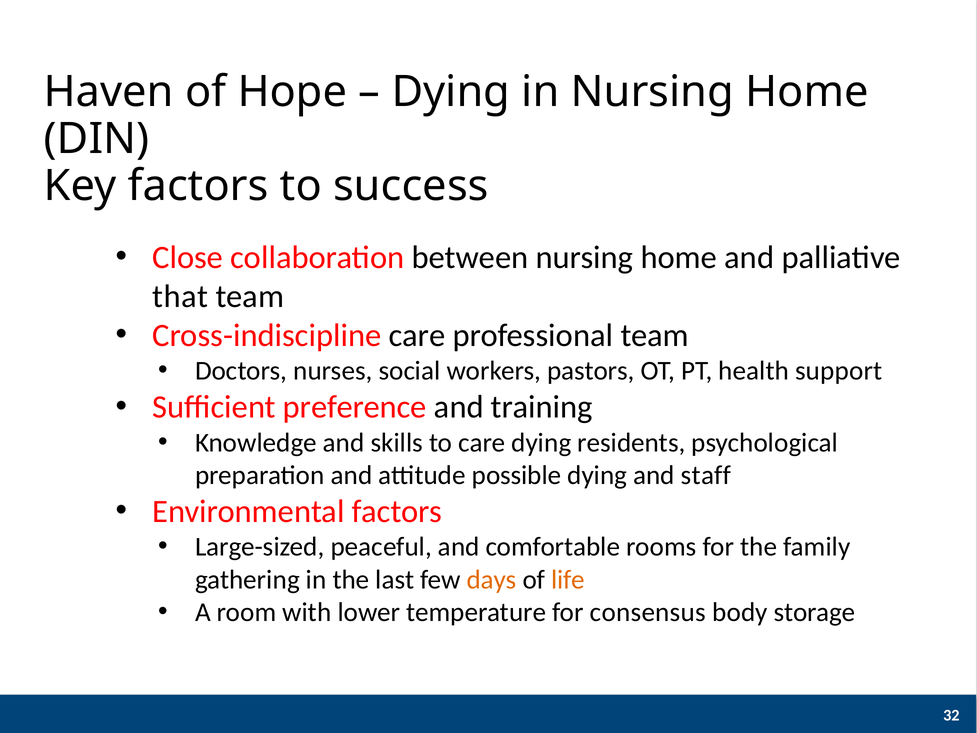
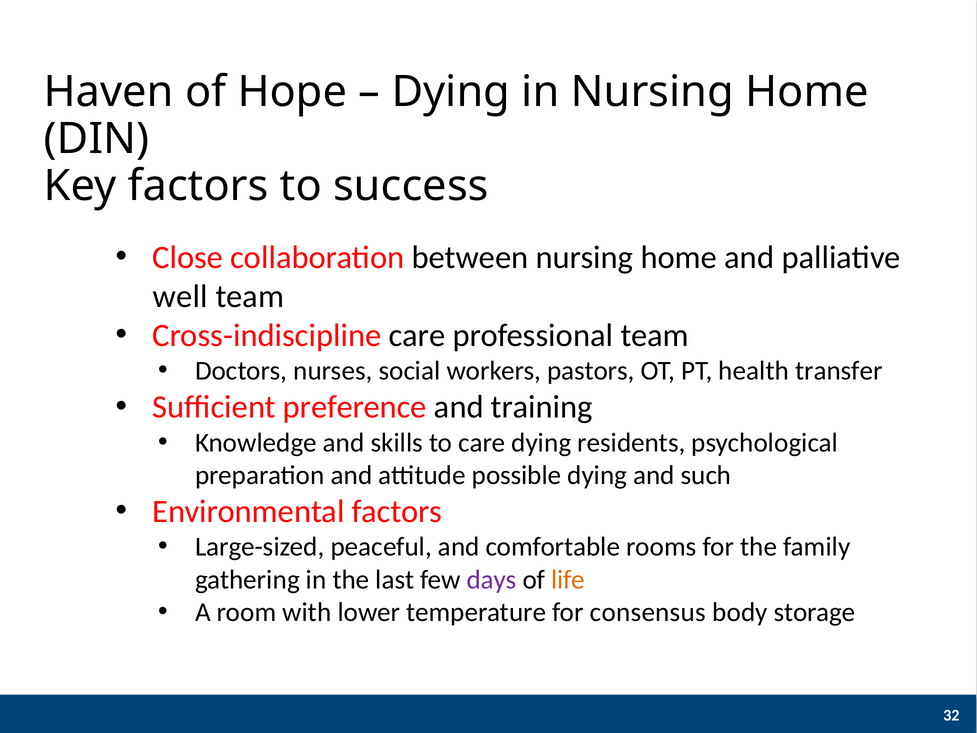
that: that -> well (180, 296)
support: support -> transfer (839, 371)
staff: staff -> such (706, 475)
days colour: orange -> purple (492, 579)
